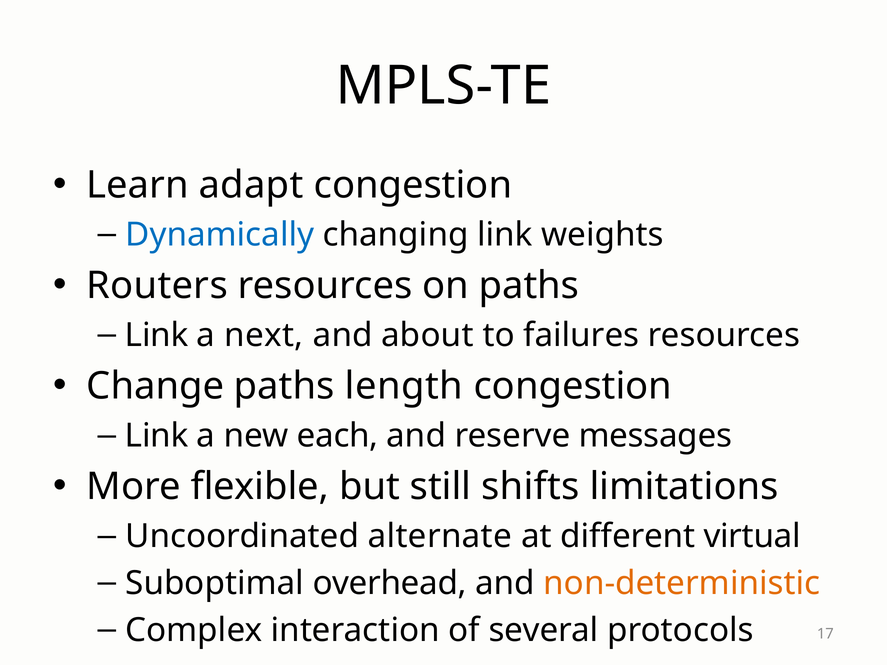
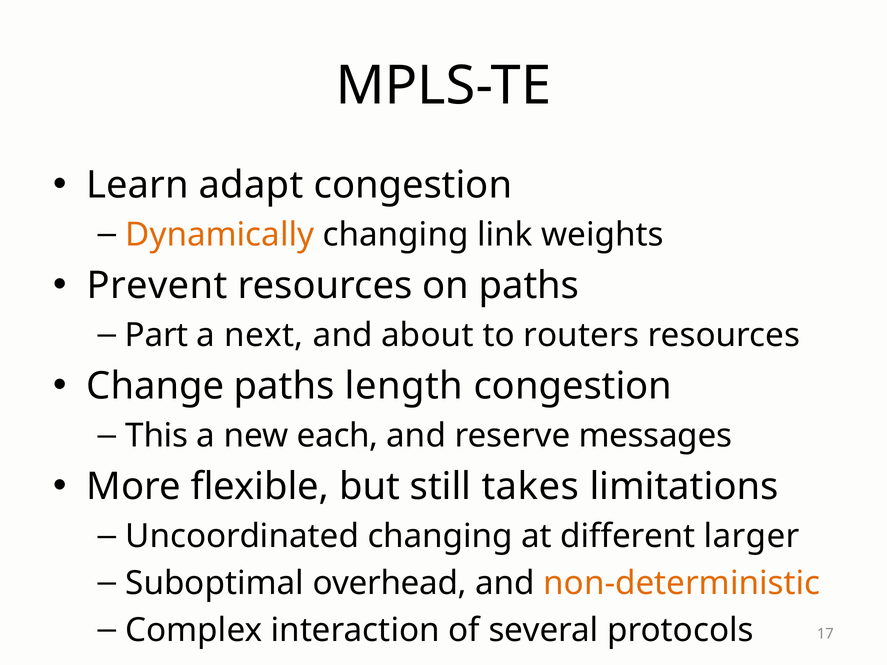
Dynamically colour: blue -> orange (220, 235)
Routers: Routers -> Prevent (157, 286)
Link: Link -> Part (157, 335)
failures: failures -> routers (581, 335)
Link: Link -> This (157, 436)
shifts: shifts -> takes (530, 487)
Uncoordinated alternate: alternate -> changing (440, 537)
virtual: virtual -> larger (752, 537)
